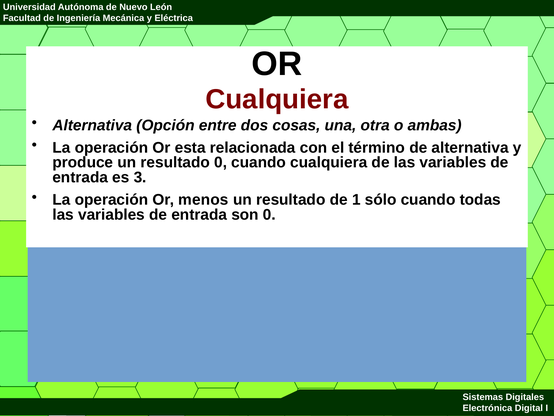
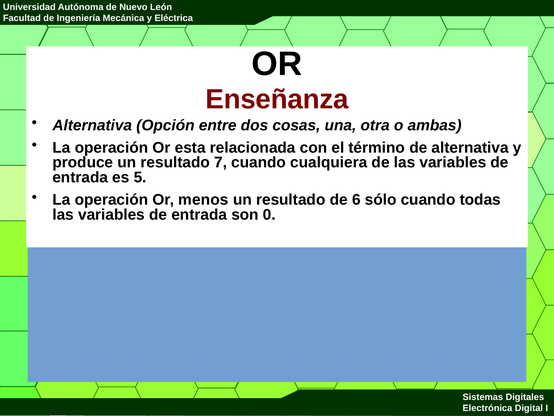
Cualquiera: Cualquiera -> Enseñanza (277, 99)
resultado 0: 0 -> 7 (221, 162)
3: 3 -> 5 (140, 177)
1: 1 -> 6 (356, 200)
